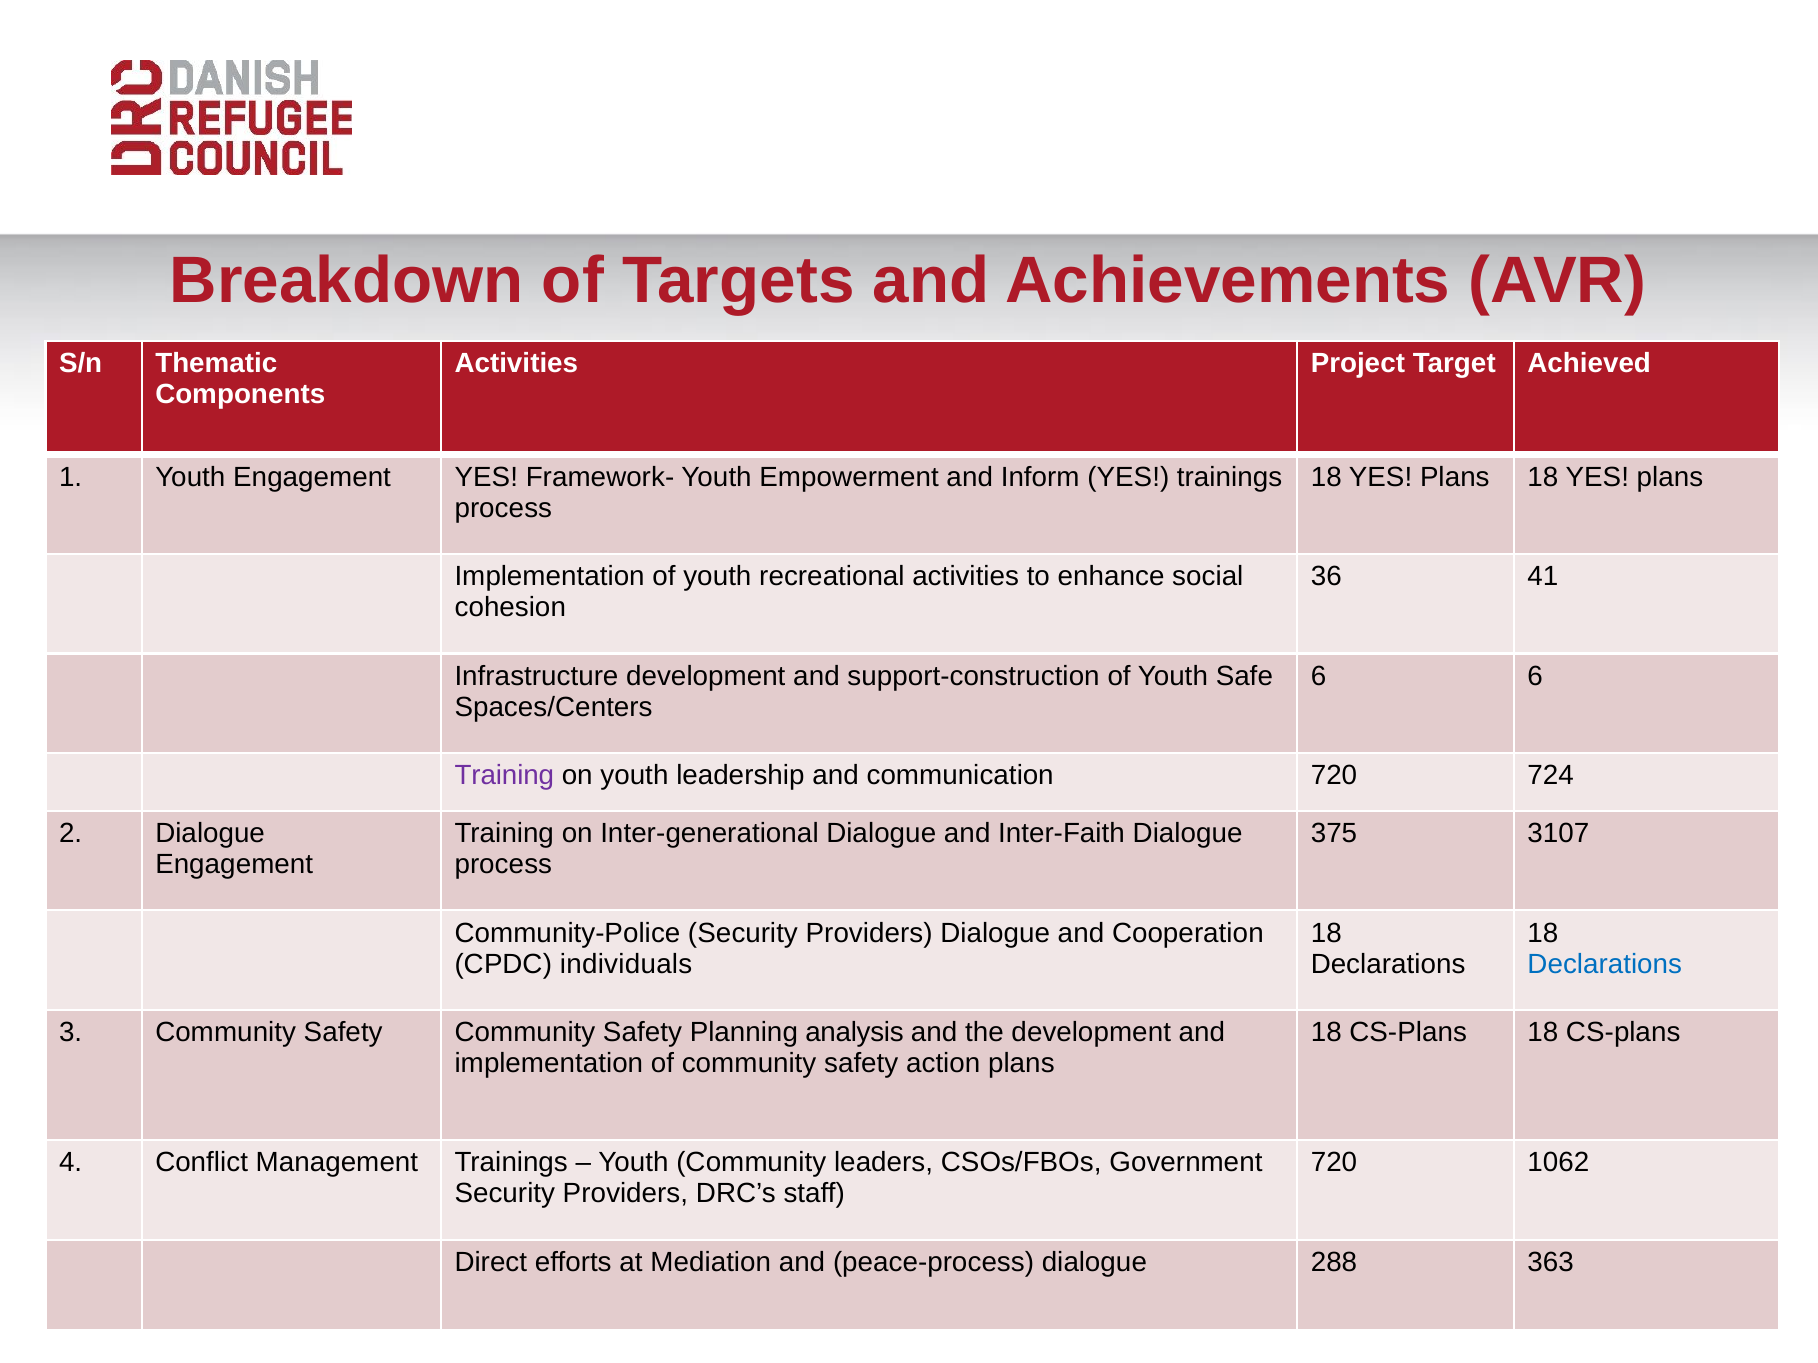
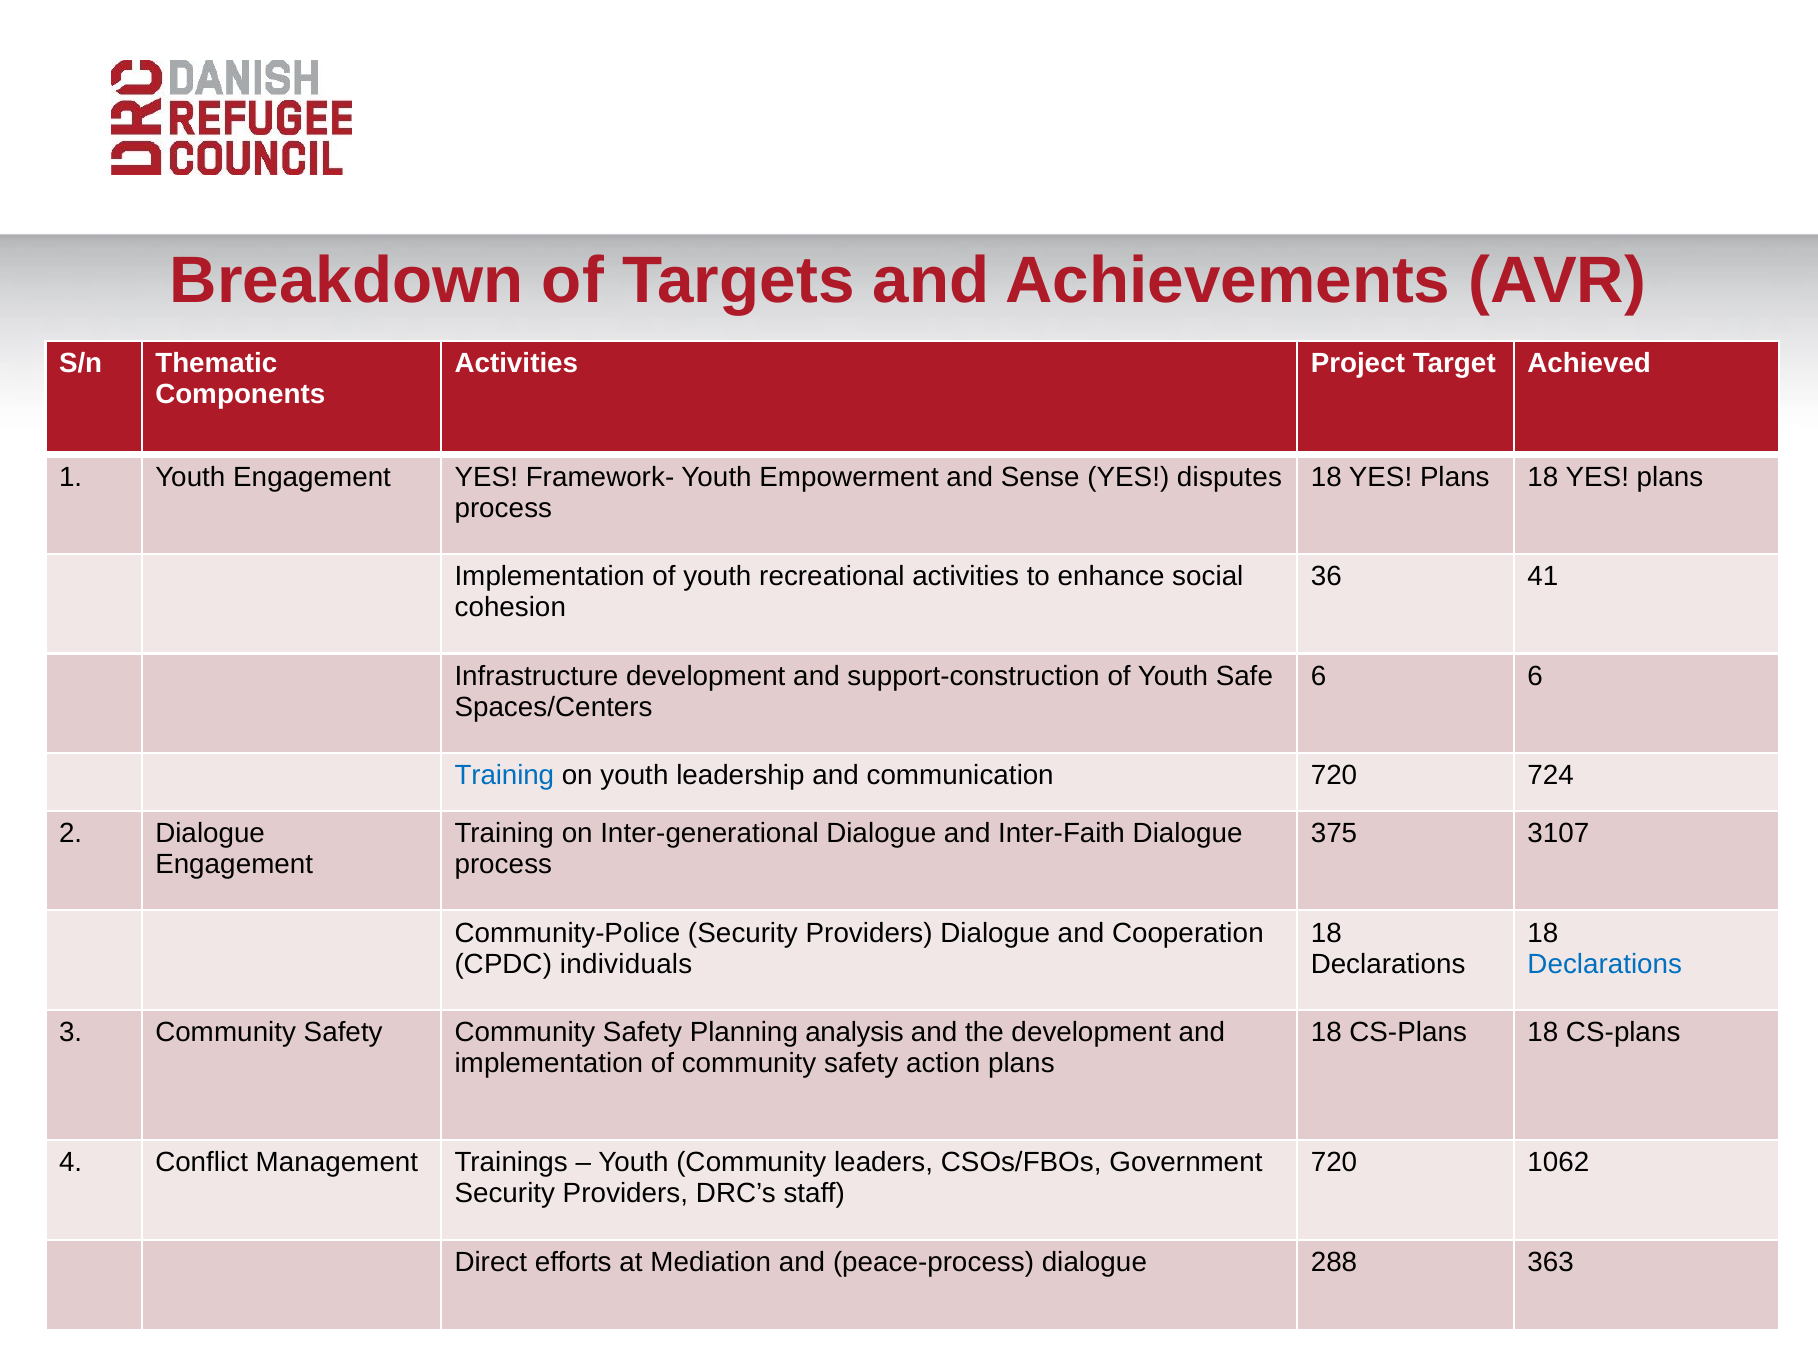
Inform: Inform -> Sense (1040, 477)
YES trainings: trainings -> disputes (1229, 477)
Training colour: purple -> blue (504, 776)
